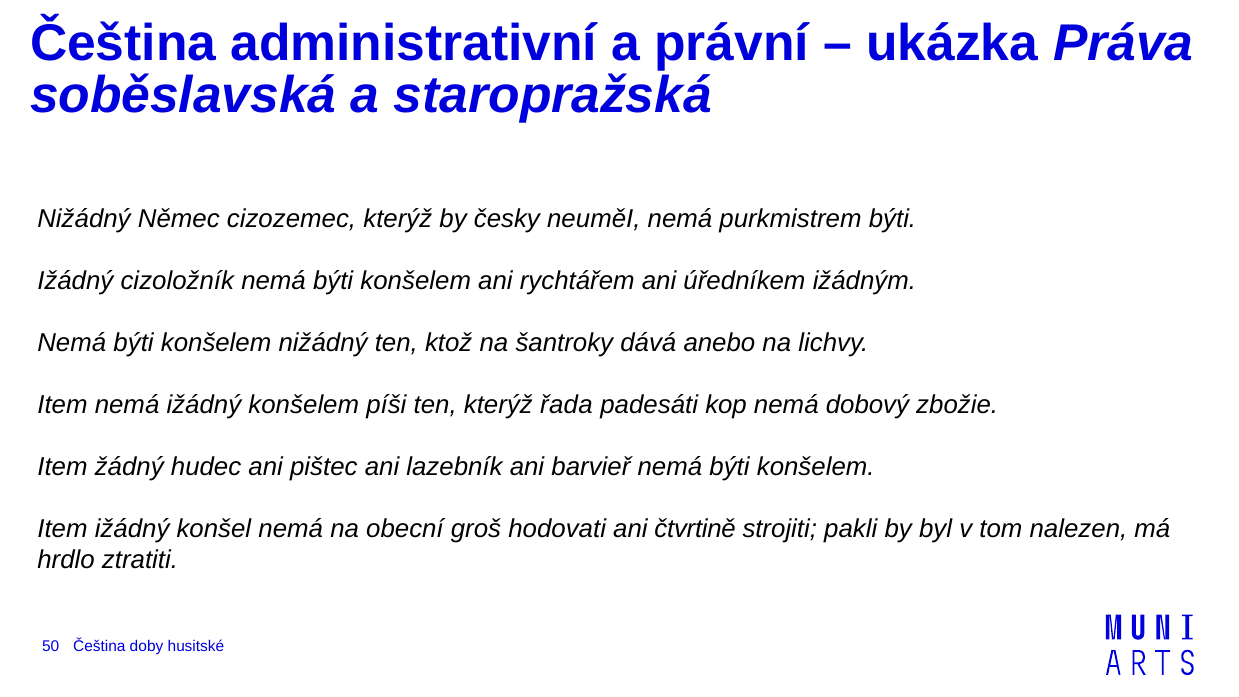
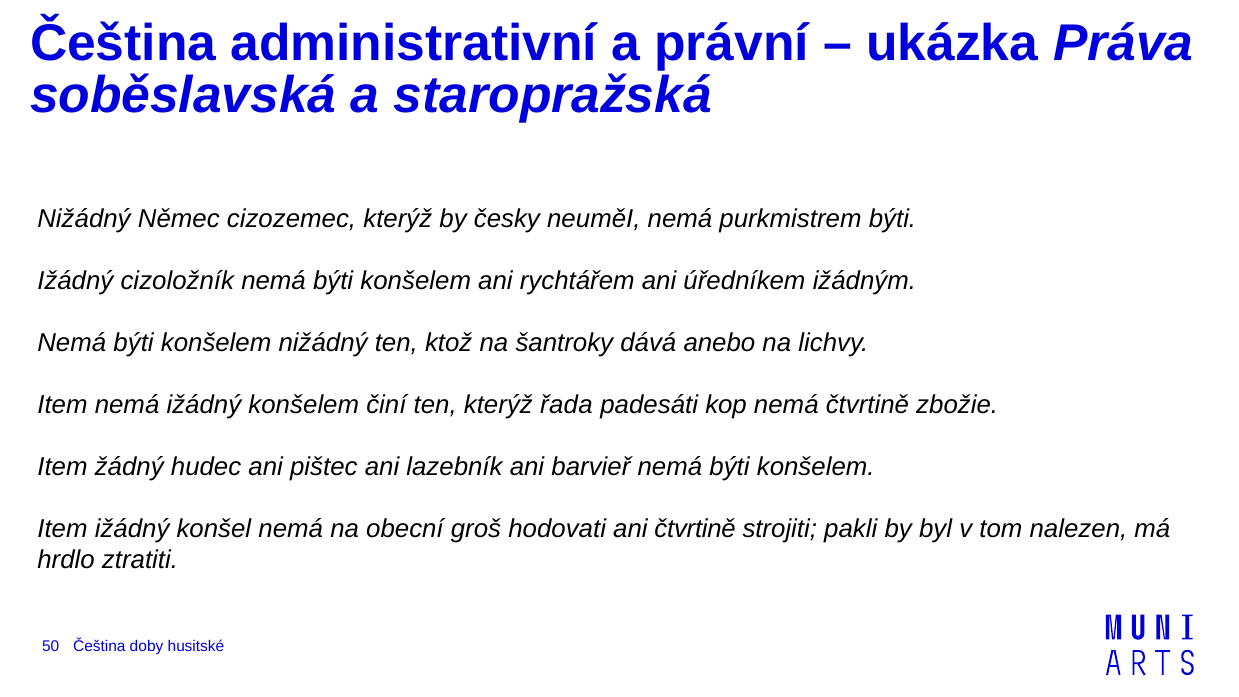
píši: píši -> činí (386, 405)
nemá dobový: dobový -> čtvrtině (867, 405)
